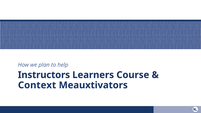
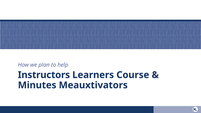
Context: Context -> Minutes (37, 85)
